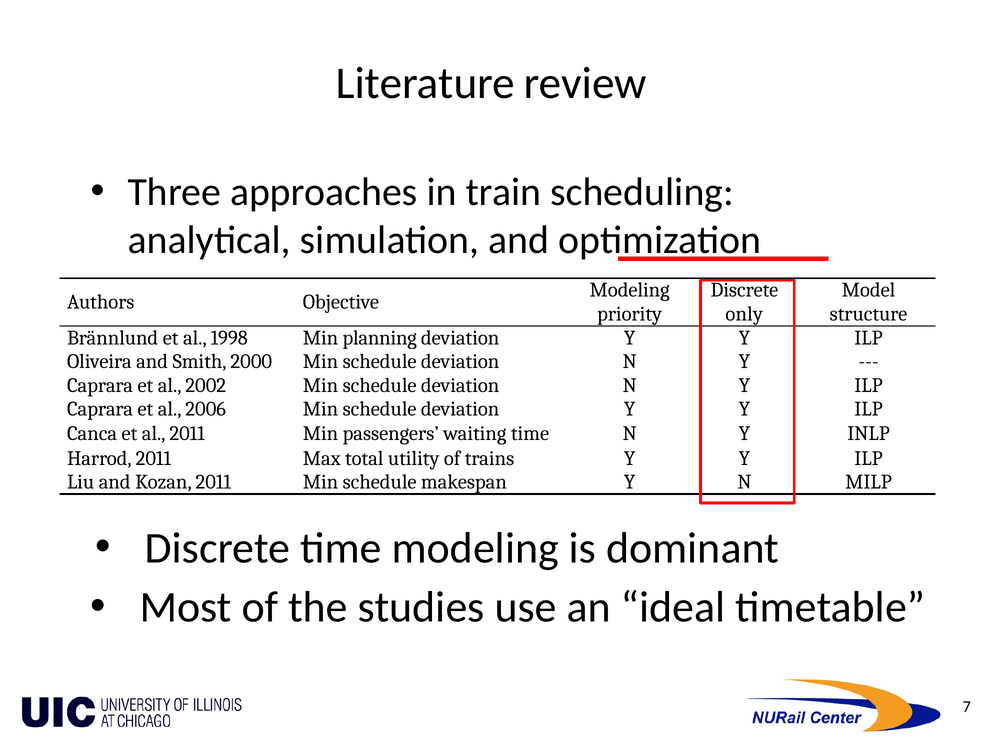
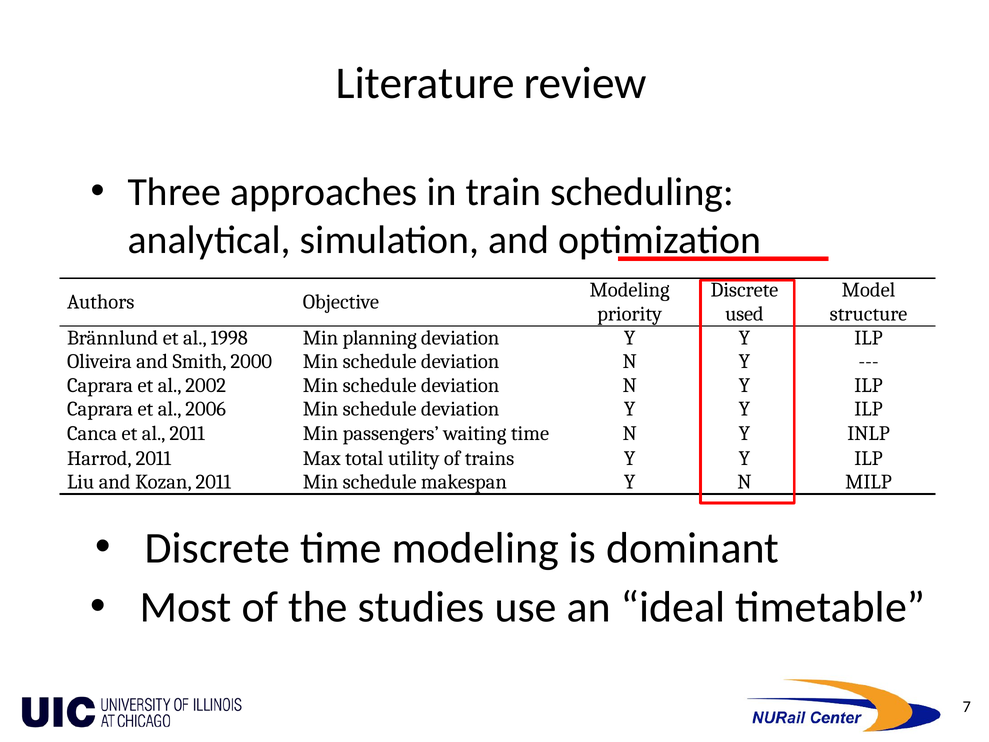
only: only -> used (744, 314)
